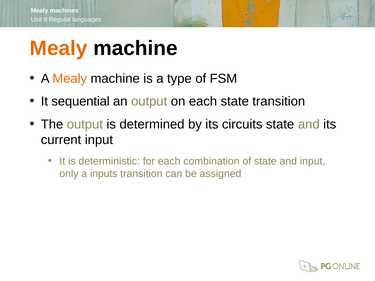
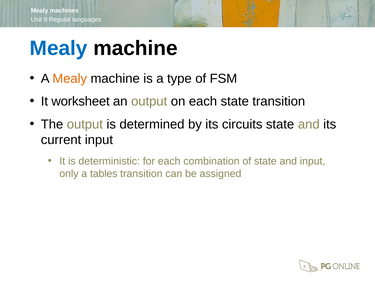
Mealy colour: orange -> blue (59, 48)
sequential: sequential -> worksheet (81, 102)
inputs: inputs -> tables (104, 174)
